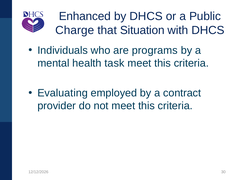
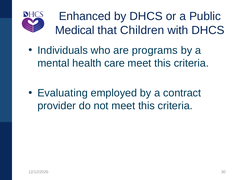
Charge: Charge -> Medical (75, 30)
Situation: Situation -> Children (142, 30)
task: task -> care (115, 63)
